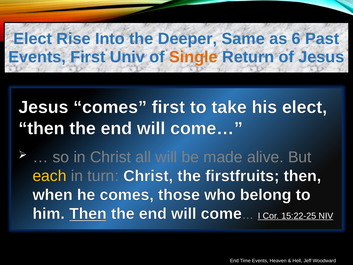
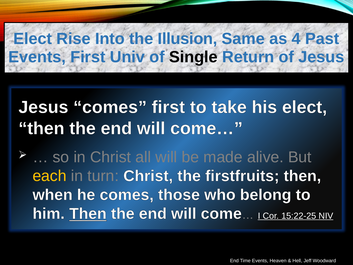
Deeper: Deeper -> Illusion (188, 39)
6: 6 -> 4 (296, 39)
Single colour: orange -> black (193, 57)
